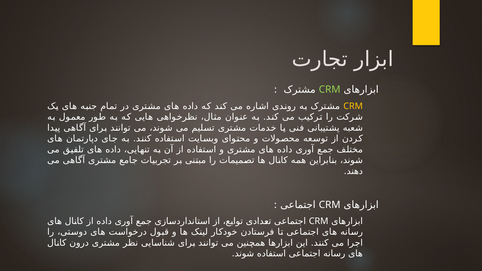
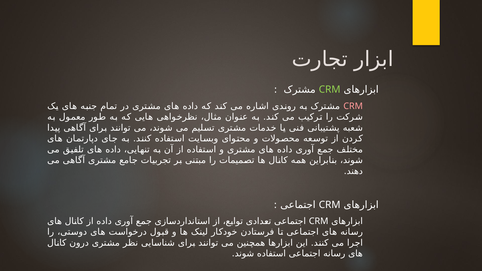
CRM colour: yellow -> pink (353, 106)
